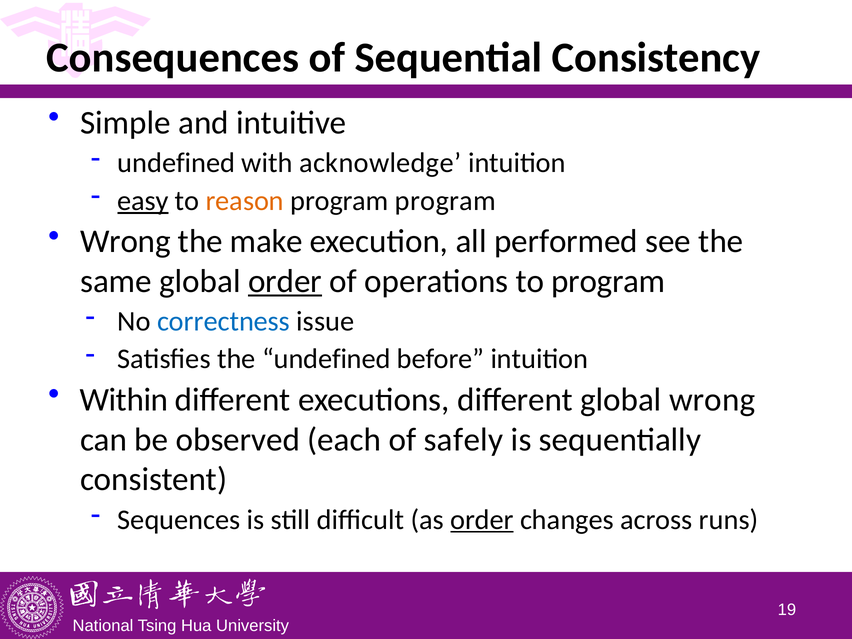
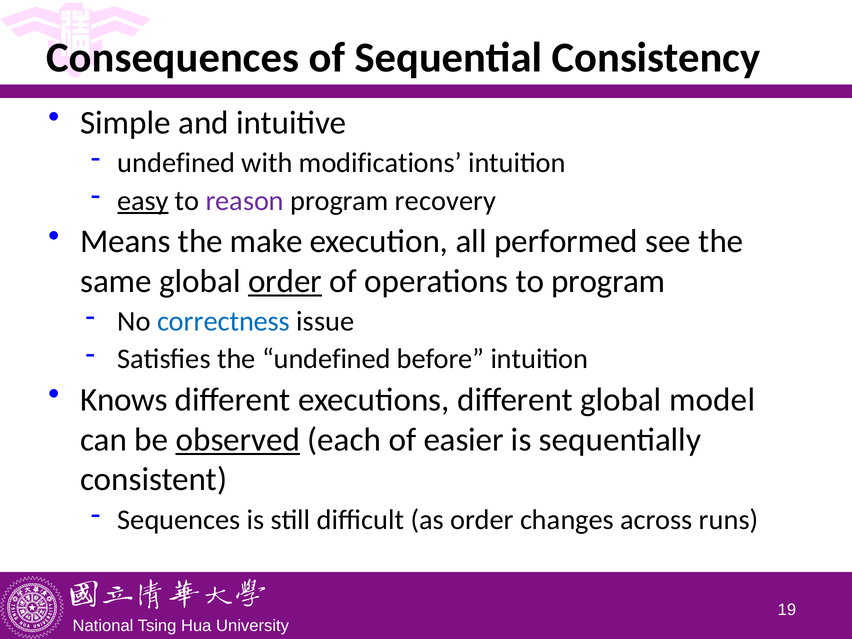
acknowledge: acknowledge -> modifications (380, 163)
reason colour: orange -> purple (245, 201)
program program: program -> recovery (446, 201)
Wrong: Wrong -> Means (125, 242)
Within: Within -> Knows (124, 400)
global wrong: wrong -> model (712, 400)
observed underline: none -> present (238, 440)
safely: safely -> easier (464, 440)
order underline: present -> none (482, 520)
